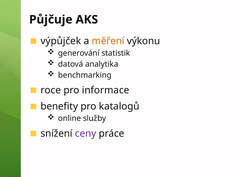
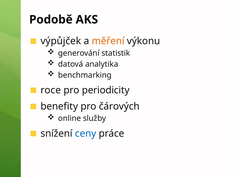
Půjčuje: Půjčuje -> Podobě (51, 20)
informace: informace -> periodicity (106, 90)
katalogů: katalogů -> čárových (119, 106)
ceny colour: purple -> blue (86, 133)
